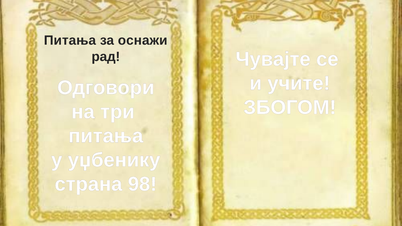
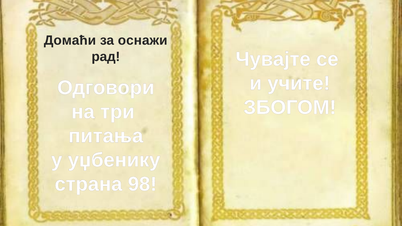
Питања: Питања -> Домаћи (70, 41)
